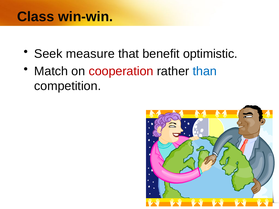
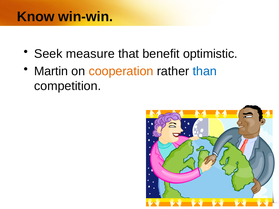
Class: Class -> Know (36, 17)
Match: Match -> Martin (51, 71)
cooperation colour: red -> orange (121, 71)
